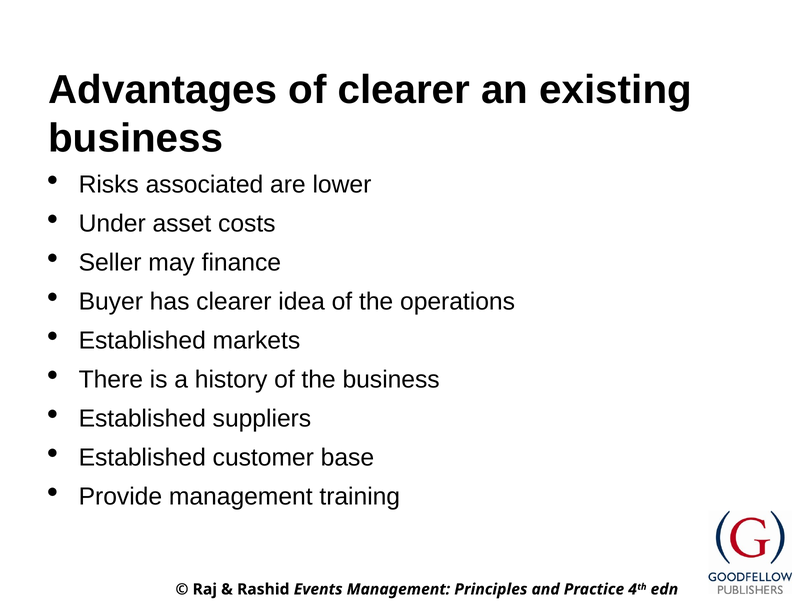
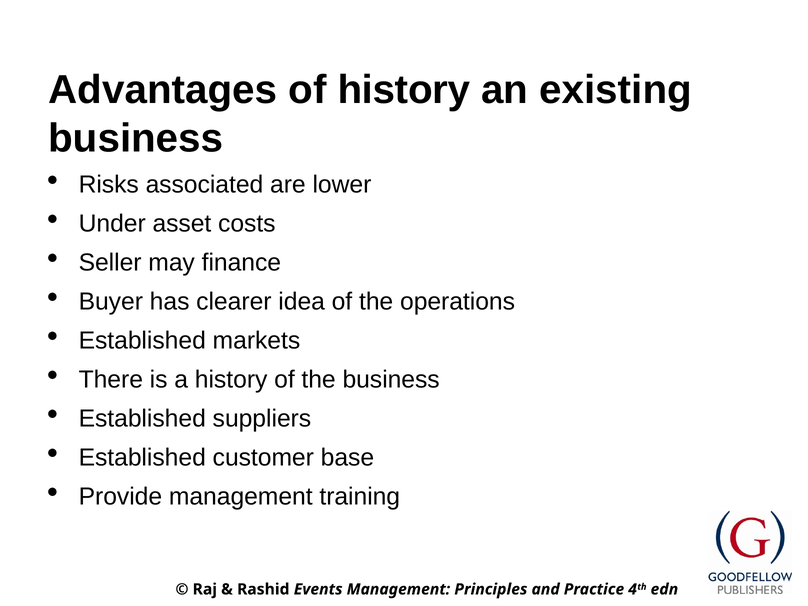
of clearer: clearer -> history (404, 90)
